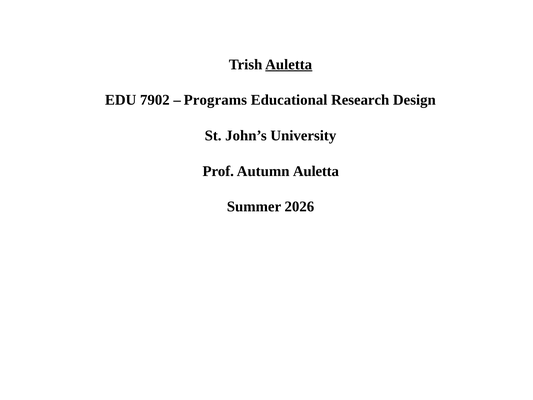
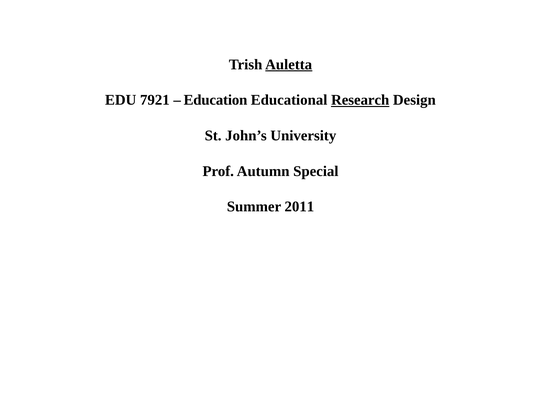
7902: 7902 -> 7921 (155, 100)
Programs: Programs -> Education (215, 100)
Research underline: none -> present (360, 100)
Autumn Auletta: Auletta -> Special (316, 171)
2026: 2026 -> 2011 (299, 207)
